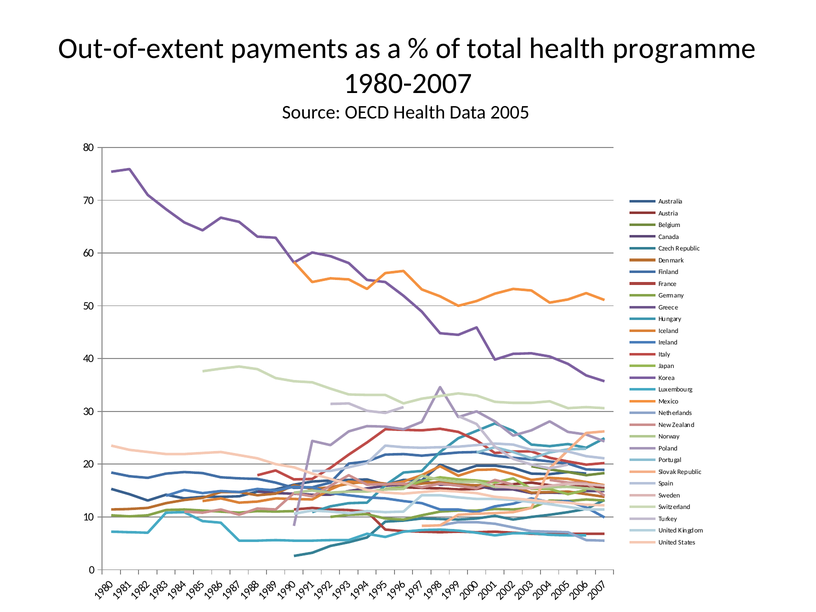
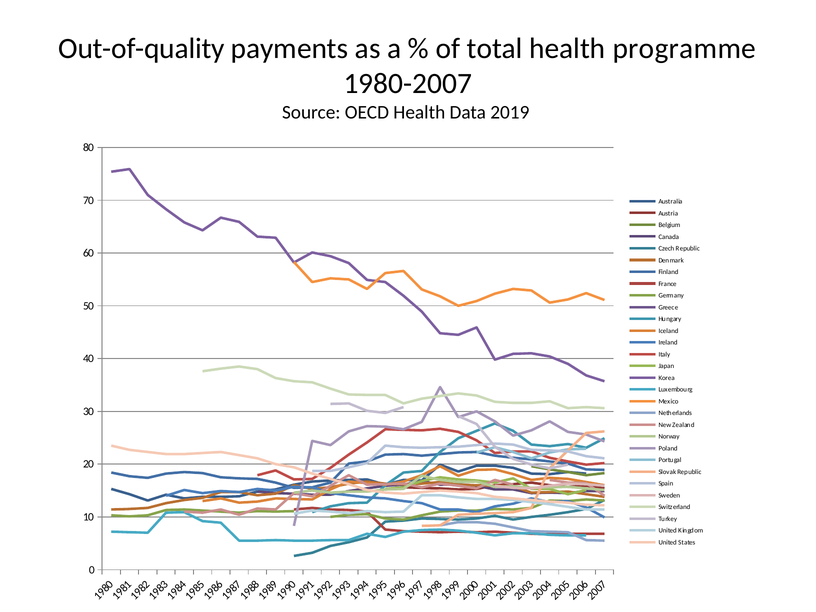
Out-of-extent: Out-of-extent -> Out-of-quality (141, 48)
2005: 2005 -> 2019 (510, 112)
